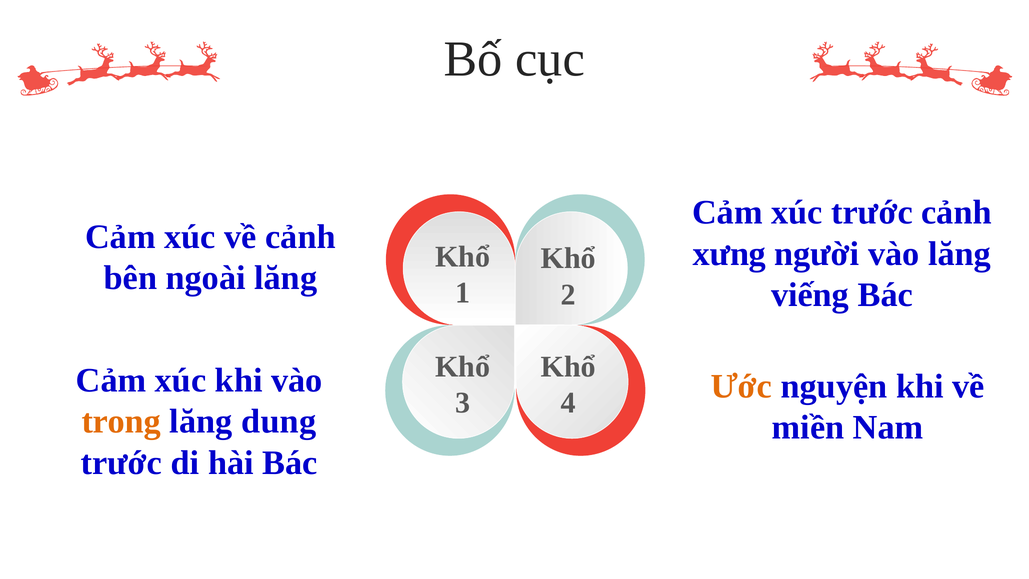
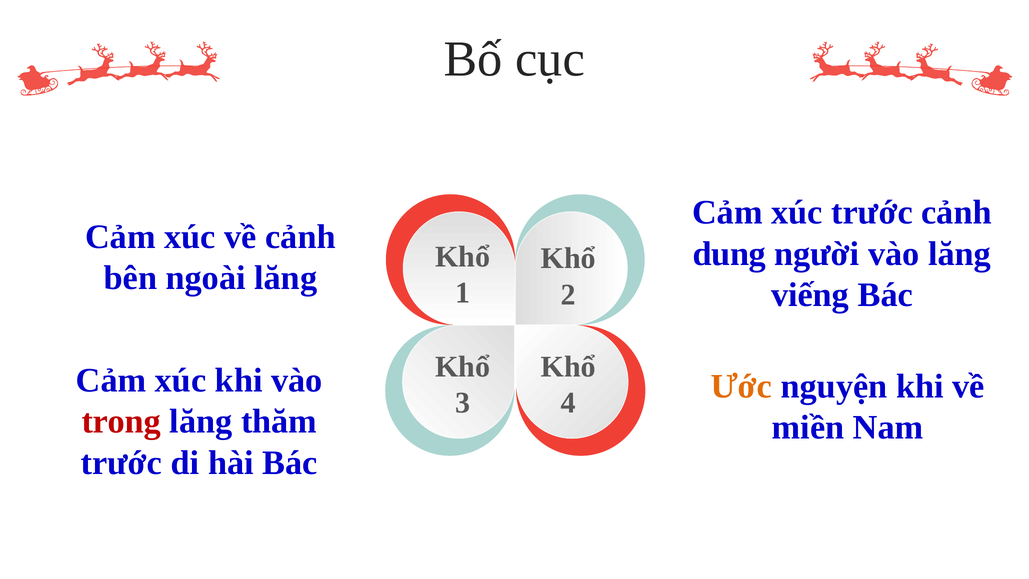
xưng: xưng -> dung (729, 254)
trong colour: orange -> red (121, 421)
dung: dung -> thăm (279, 421)
